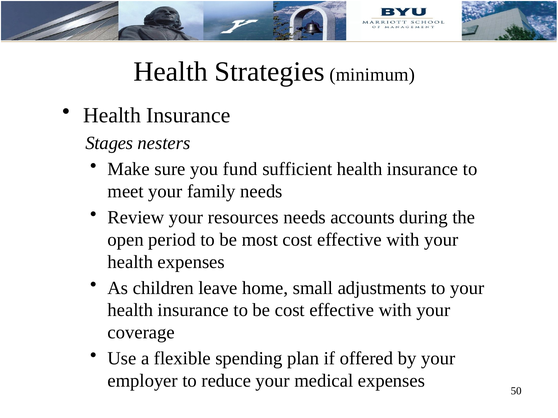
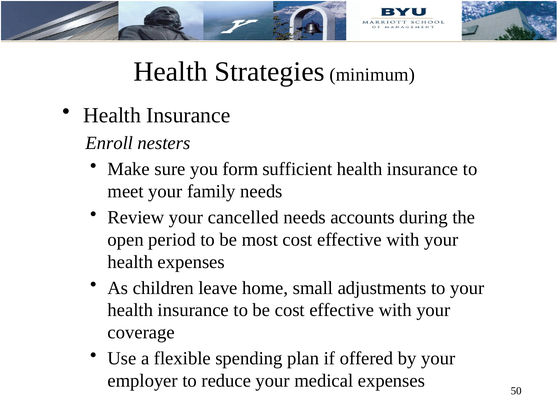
Stages: Stages -> Enroll (109, 143)
fund: fund -> form (240, 169)
resources: resources -> cancelled (243, 218)
